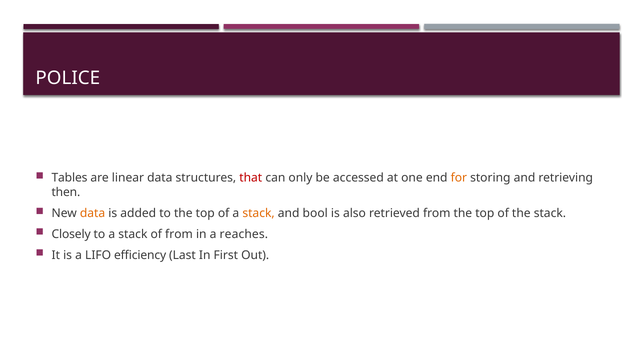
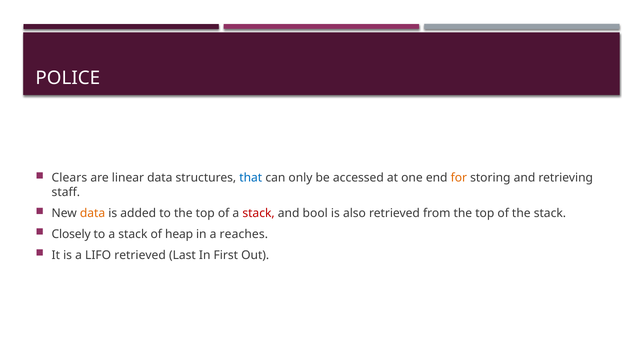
Tables: Tables -> Clears (69, 178)
that colour: red -> blue (251, 178)
then: then -> staff (66, 193)
stack colour: orange -> red (259, 214)
of from: from -> heap (179, 235)
LIFO efficiency: efficiency -> retrieved (140, 256)
